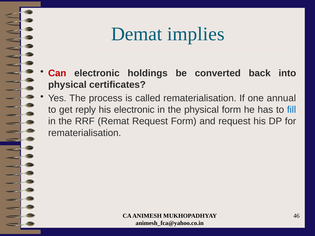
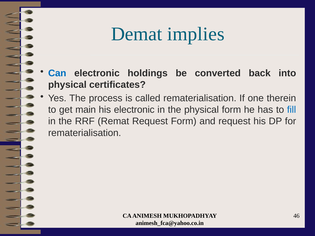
Can colour: red -> blue (57, 73)
annual: annual -> therein (281, 98)
reply: reply -> main (86, 110)
